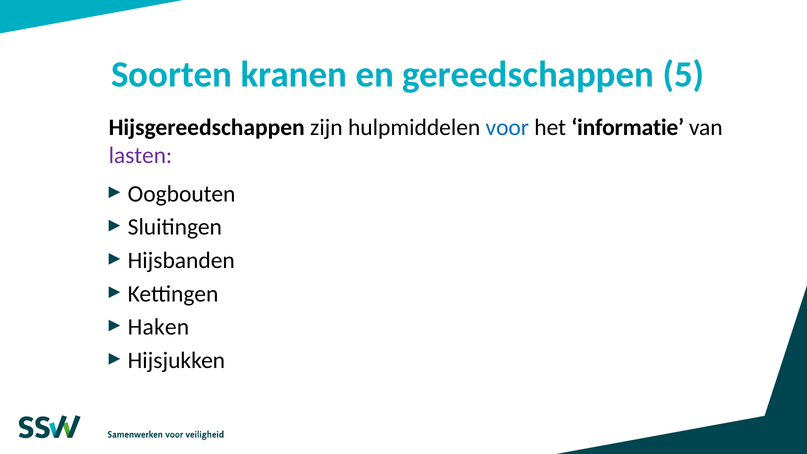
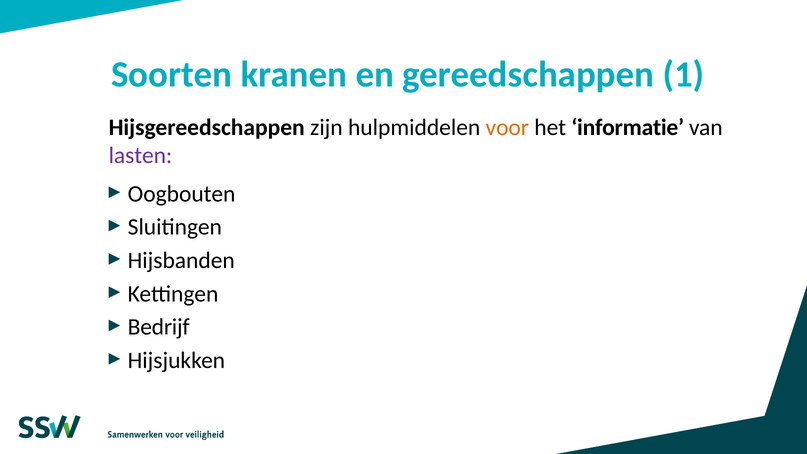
gereedschappen 5: 5 -> 1 (683, 75)
voor colour: blue -> orange (507, 127)
Haken: Haken -> Bedrijf (159, 327)
